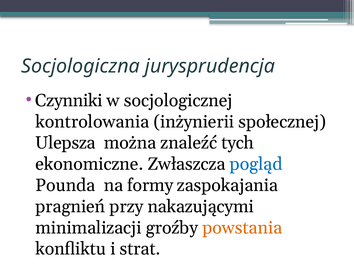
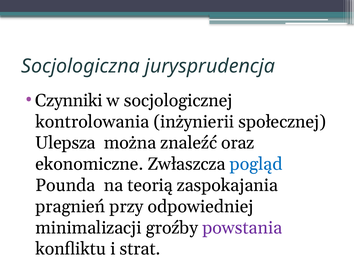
tych: tych -> oraz (238, 143)
formy: formy -> teorią (150, 186)
nakazującymi: nakazującymi -> odpowiedniej (201, 207)
powstania colour: orange -> purple (242, 228)
